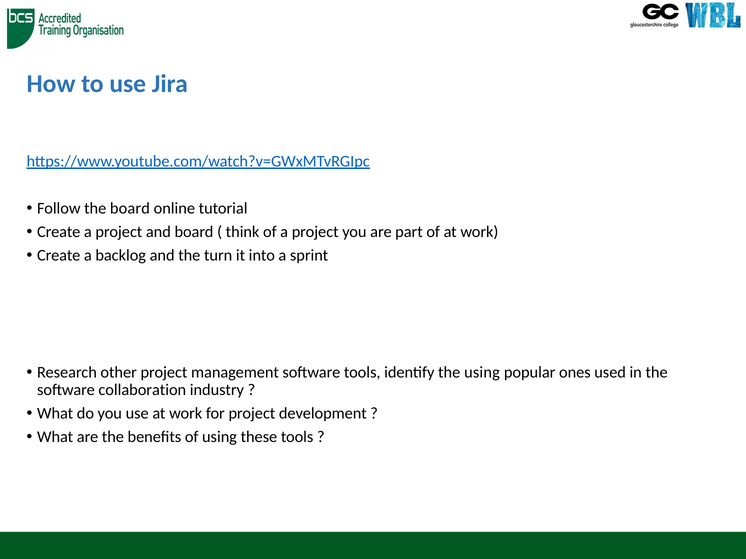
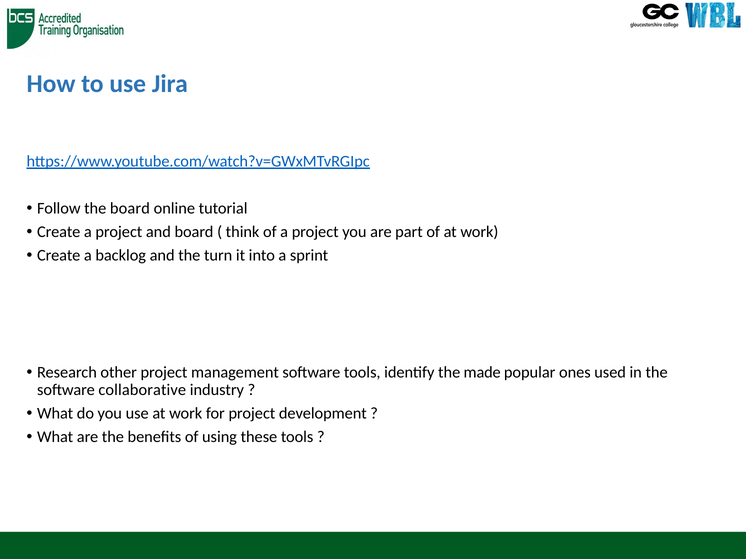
the using: using -> made (482, 373)
collaboration: collaboration -> collaborative (142, 390)
